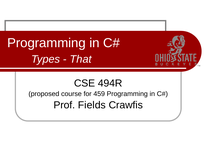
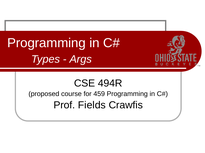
That: That -> Args (81, 60)
